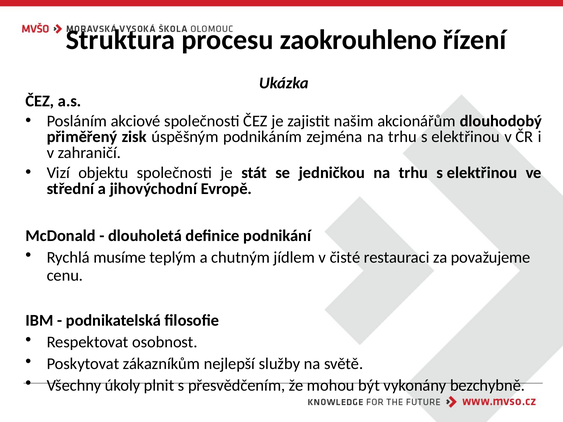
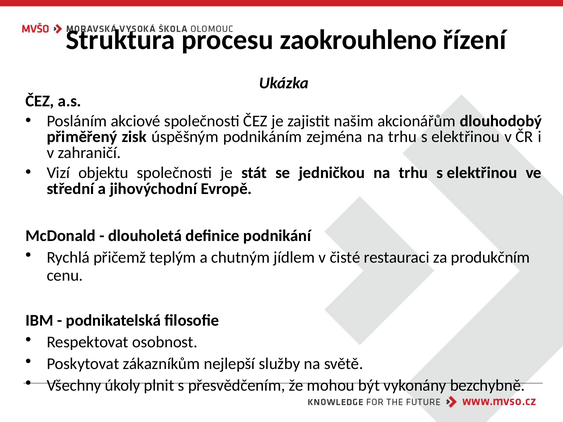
musíme: musíme -> přičemž (120, 258)
považujeme: považujeme -> produkčním (491, 258)
